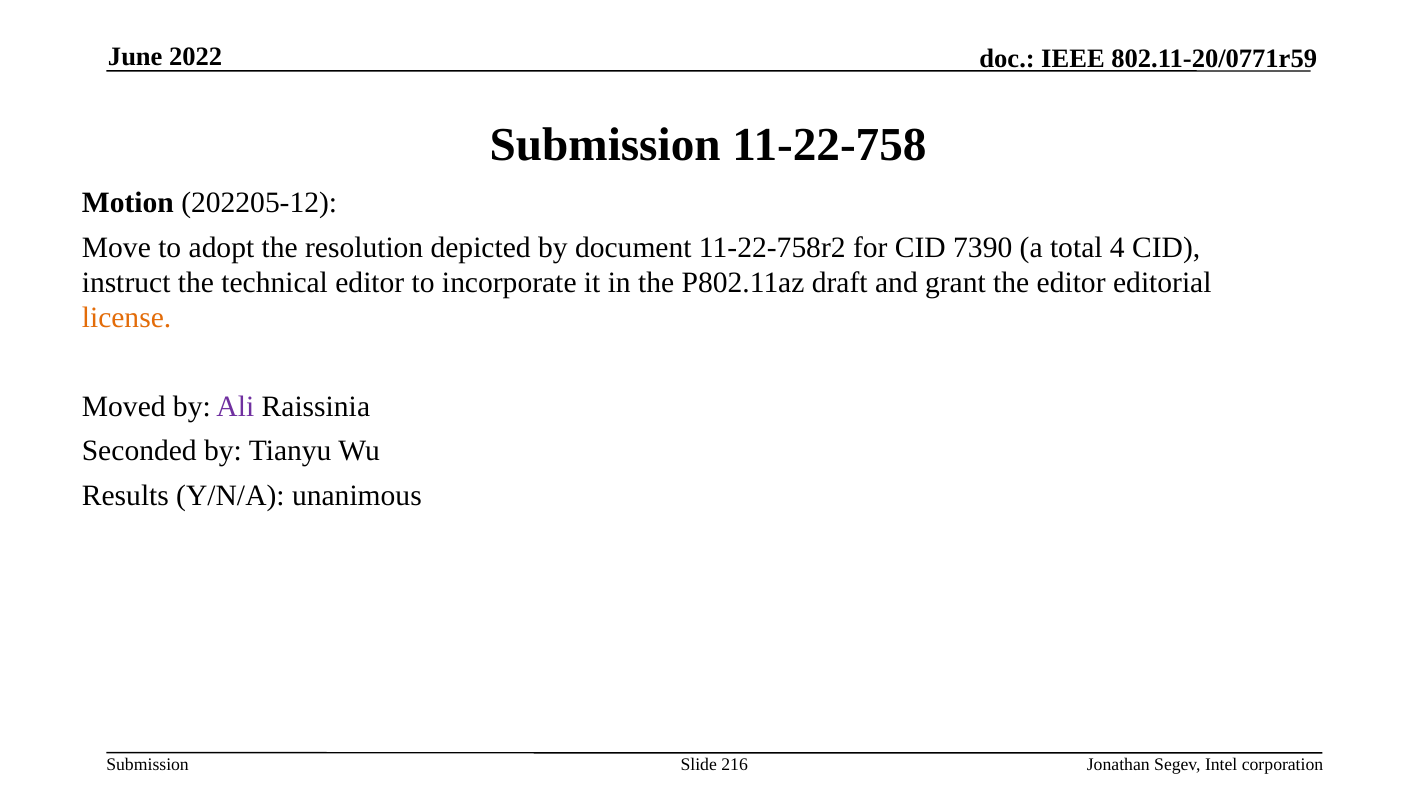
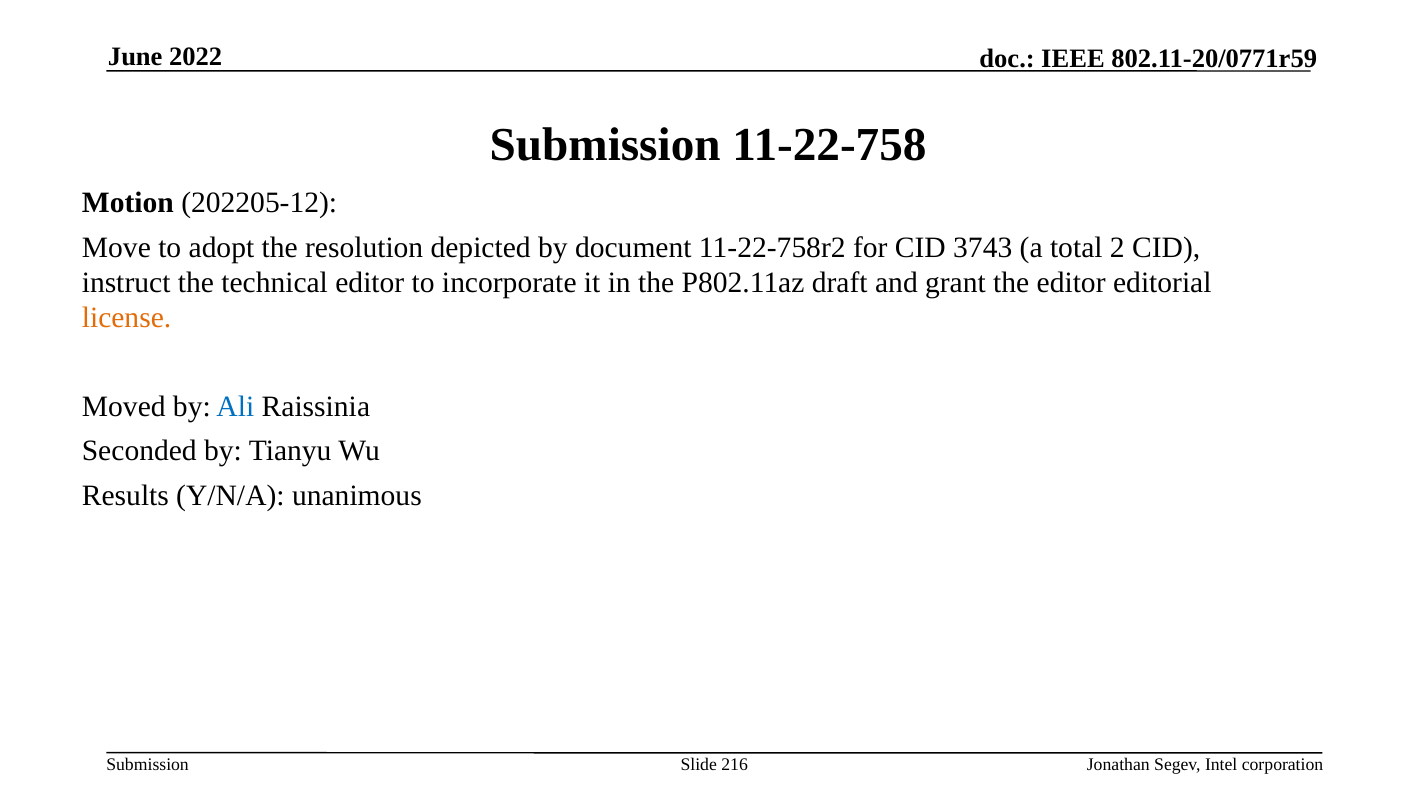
7390: 7390 -> 3743 (983, 247)
4: 4 -> 2 (1117, 247)
Ali colour: purple -> blue (235, 407)
